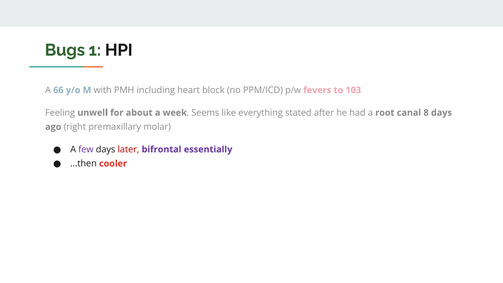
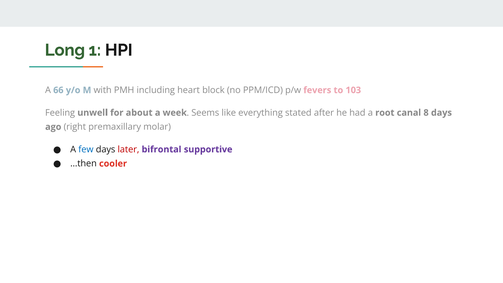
Bugs: Bugs -> Long (65, 50)
few colour: purple -> blue (86, 149)
essentially: essentially -> supportive (208, 149)
